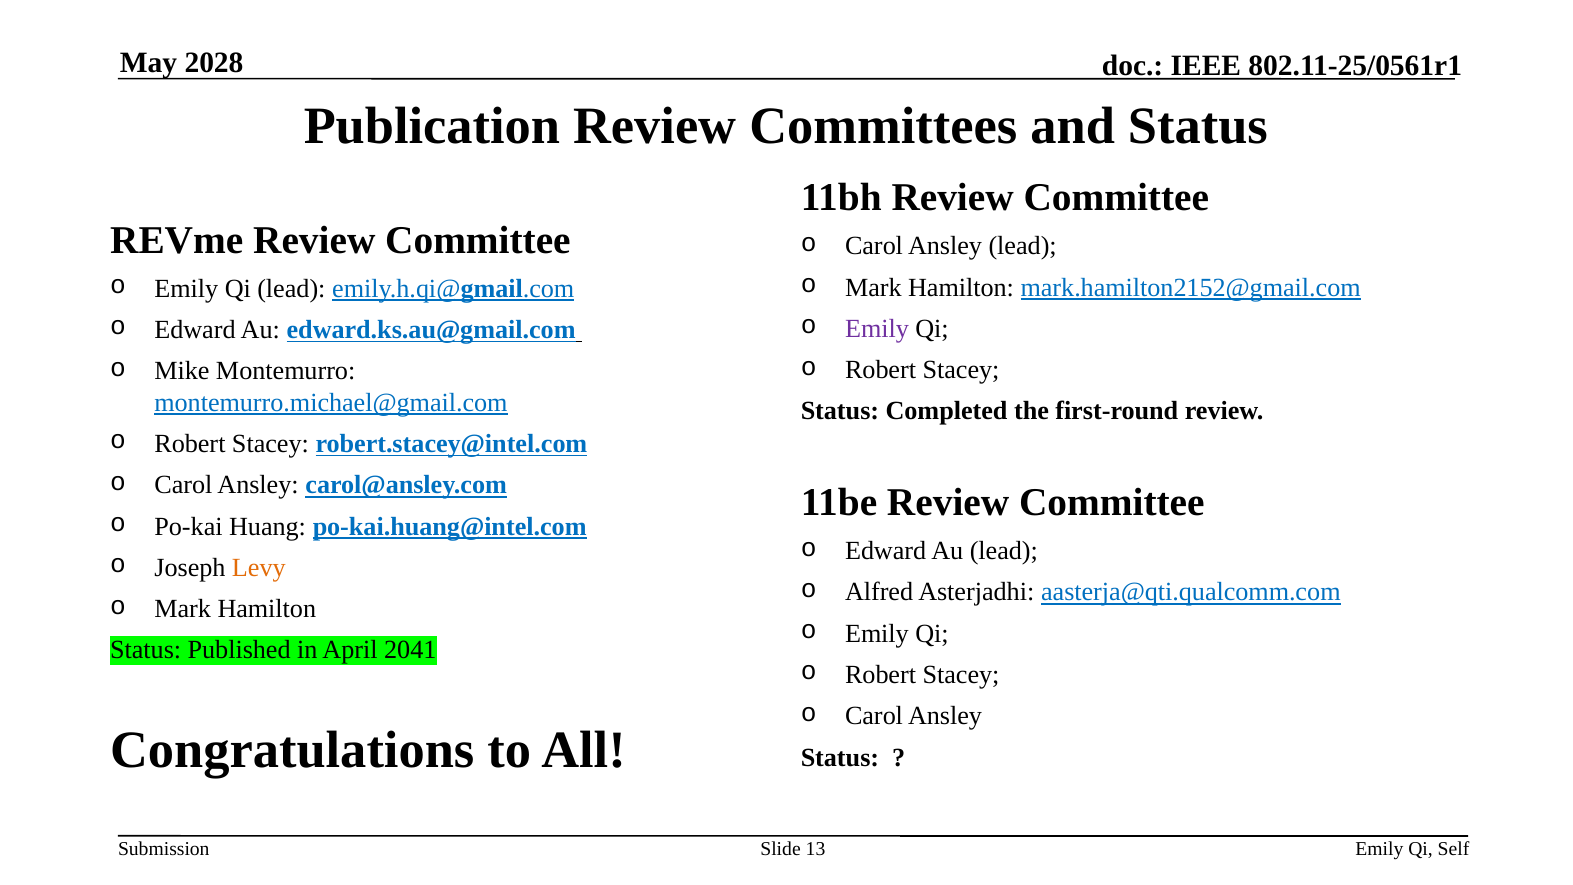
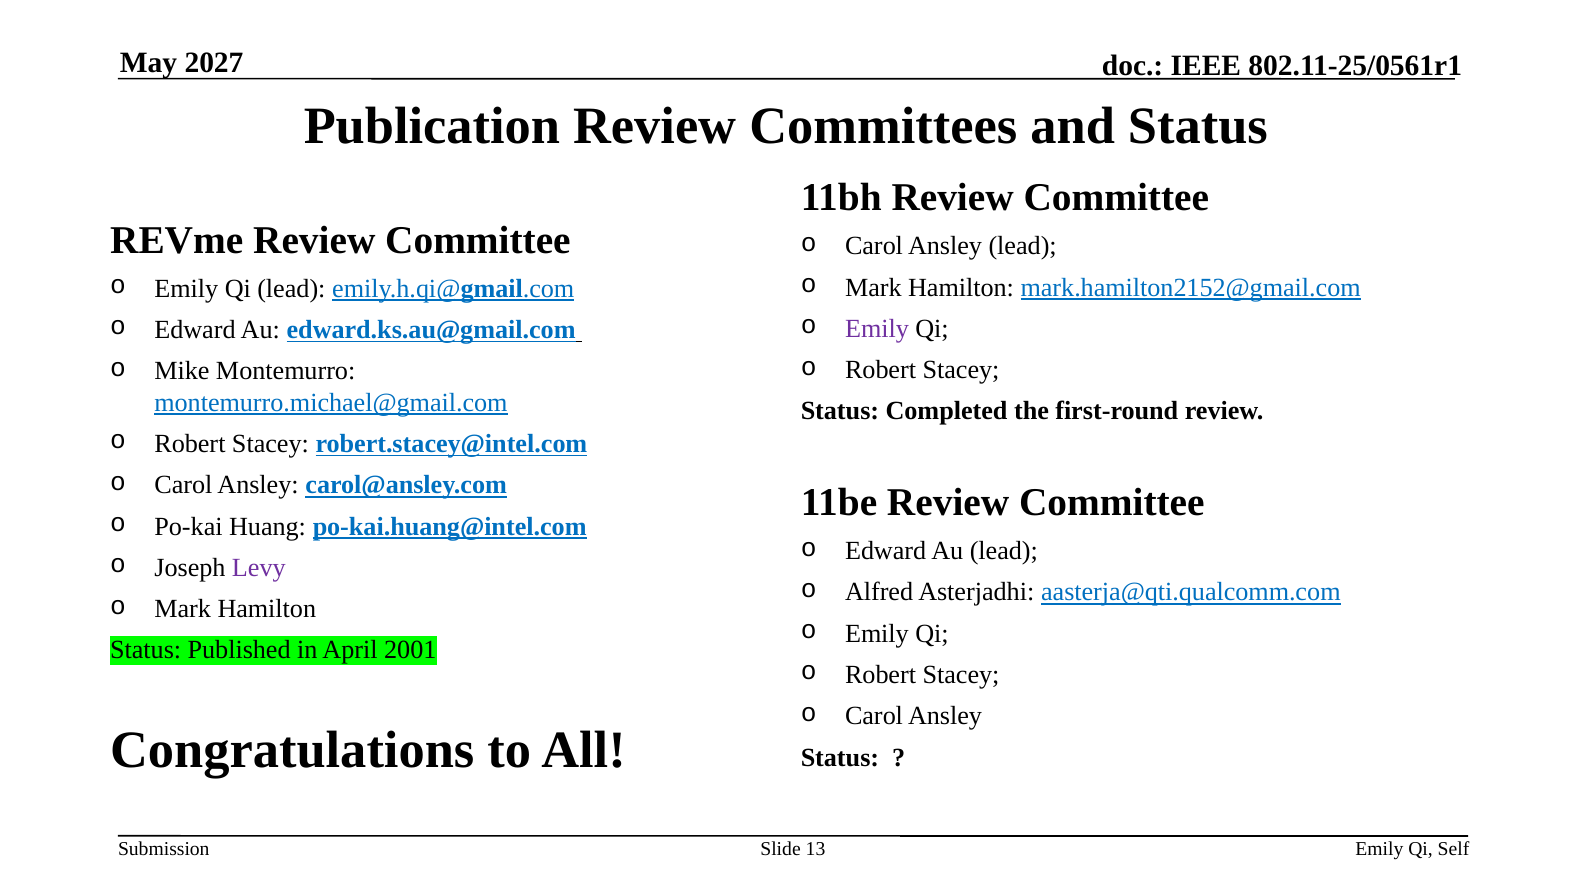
2028: 2028 -> 2027 (214, 63)
Levy colour: orange -> purple (259, 568)
2041: 2041 -> 2001 (410, 650)
